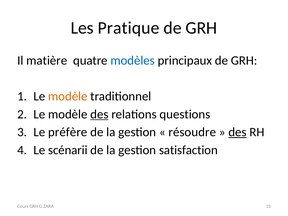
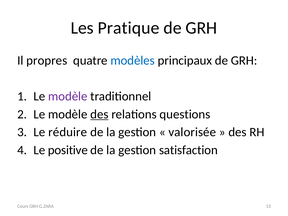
matière: matière -> propres (47, 60)
modèle colour: orange -> purple (68, 96)
préfère: préfère -> réduire (68, 132)
résoudre: résoudre -> valorisée (192, 132)
des underline: present -> none (237, 132)
scénarii: scénarii -> positive (68, 150)
